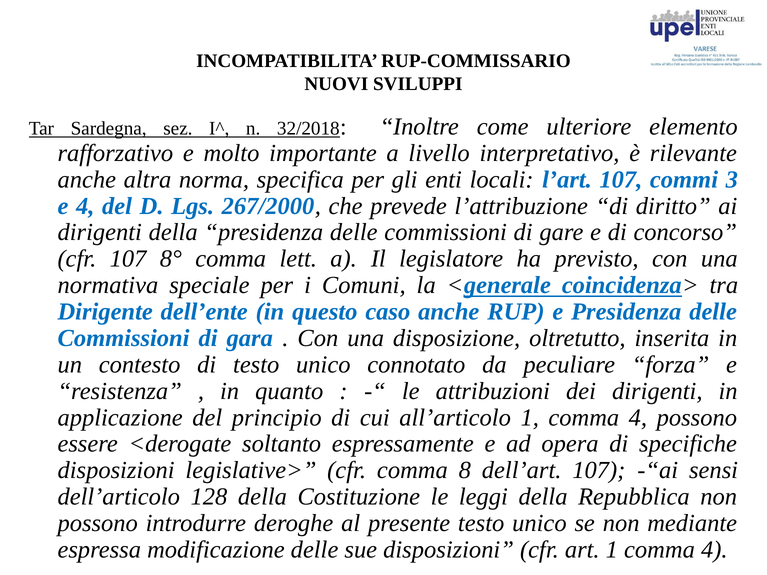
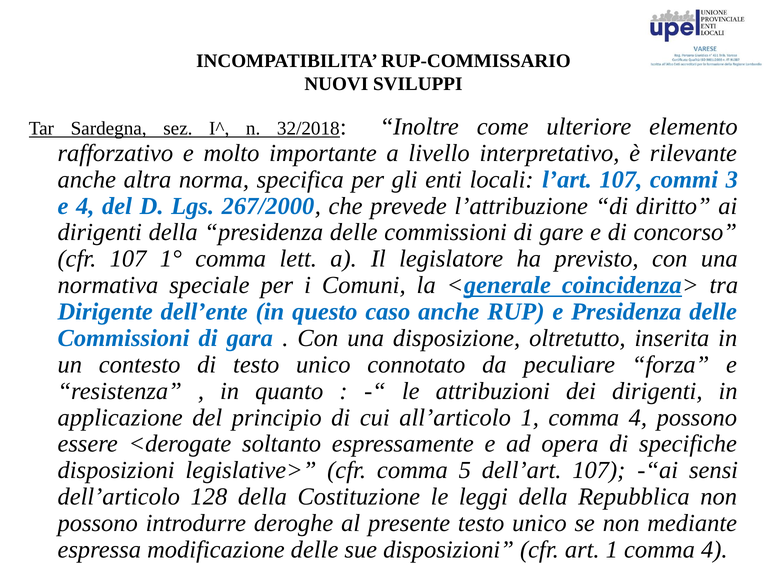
8°: 8° -> 1° (171, 259)
8: 8 -> 5 (465, 471)
